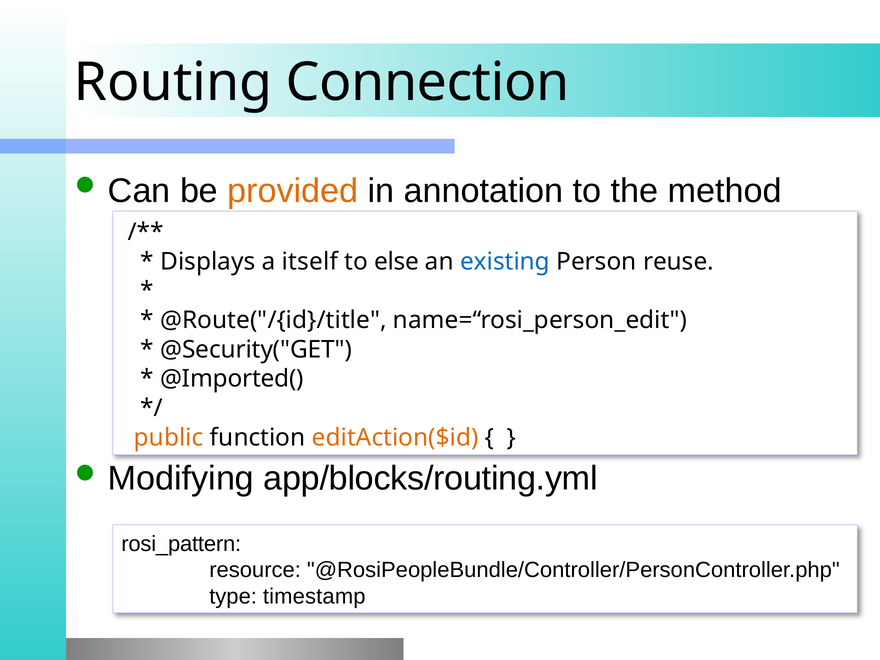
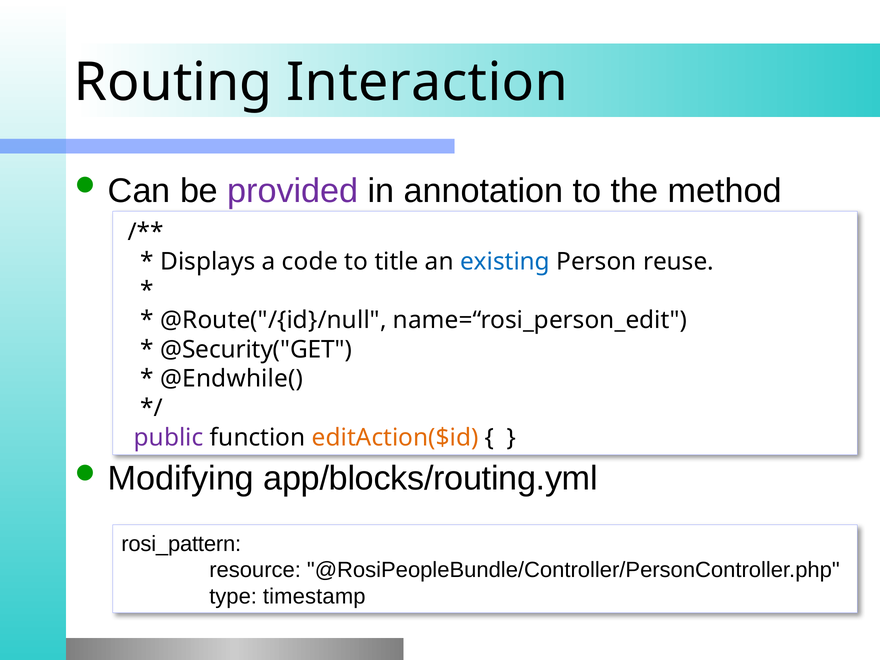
Connection: Connection -> Interaction (427, 83)
provided colour: orange -> purple (293, 191)
itself: itself -> code (310, 261)
else: else -> title (397, 261)
@Route("/{id}/title: @Route("/{id}/title -> @Route("/{id}/null (273, 320)
@Imported(: @Imported( -> @Endwhile( (232, 379)
public colour: orange -> purple (169, 438)
